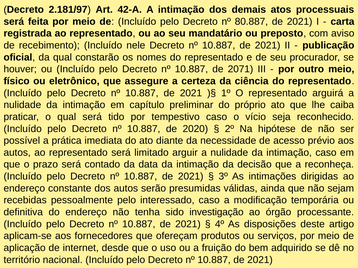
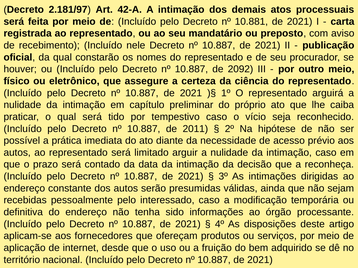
80.887: 80.887 -> 10.881 (251, 22)
2071: 2071 -> 2092 (240, 69)
2020: 2020 -> 2011 (195, 129)
investigação: investigação -> informações (216, 213)
